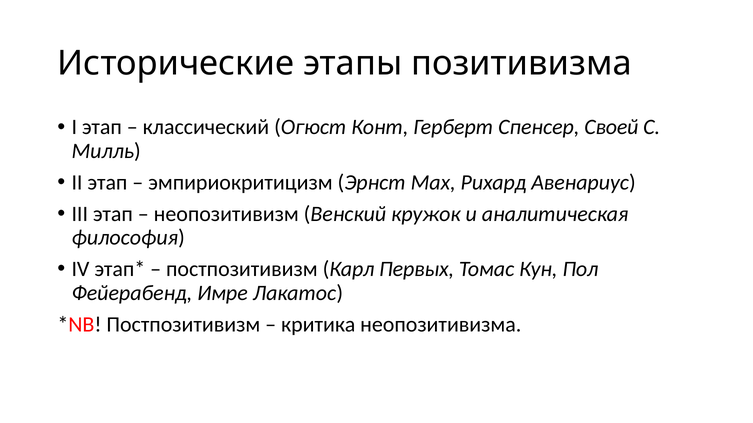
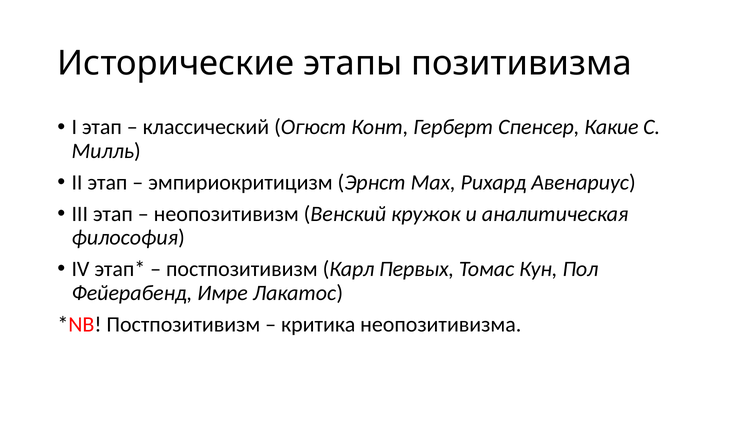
Своей: Своей -> Какие (611, 127)
